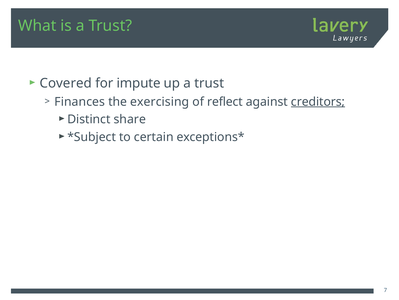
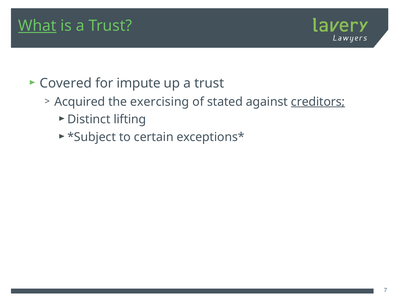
What underline: none -> present (37, 26)
Finances: Finances -> Acquired (80, 101)
reflect: reflect -> stated (225, 101)
share: share -> lifting (130, 119)
